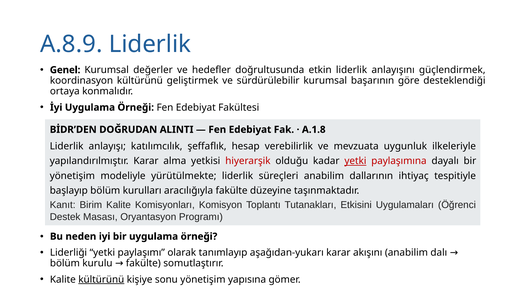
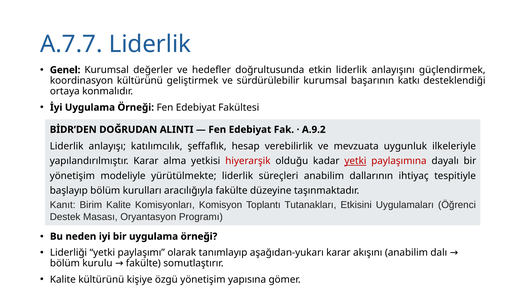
A.8.9: A.8.9 -> A.7.7 (71, 44)
göre: göre -> katkı (409, 81)
A.1.8: A.1.8 -> A.9.2 (314, 130)
kültürünü underline: present -> none (101, 279)
sonu: sonu -> özgü (166, 279)
